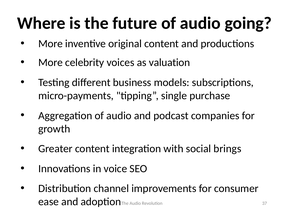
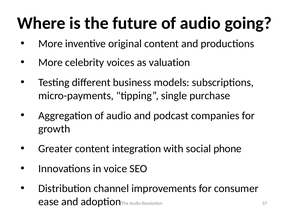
brings: brings -> phone (228, 149)
